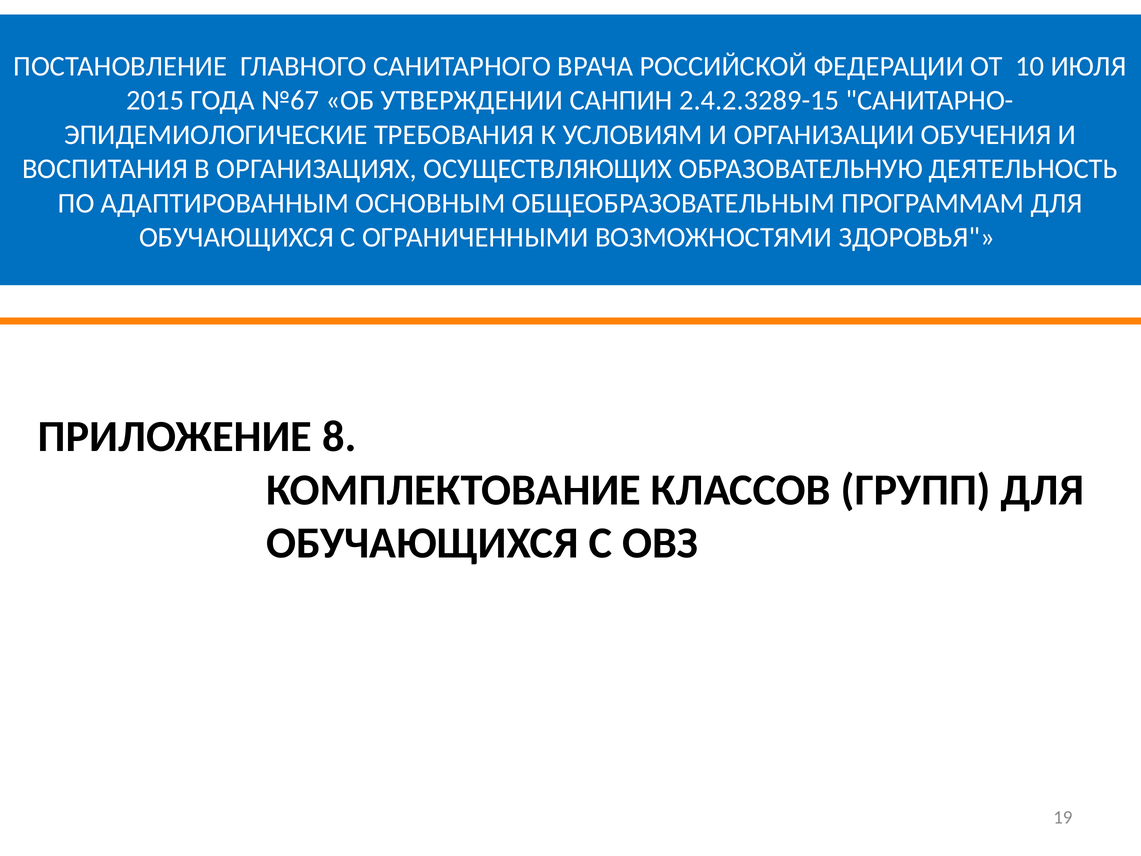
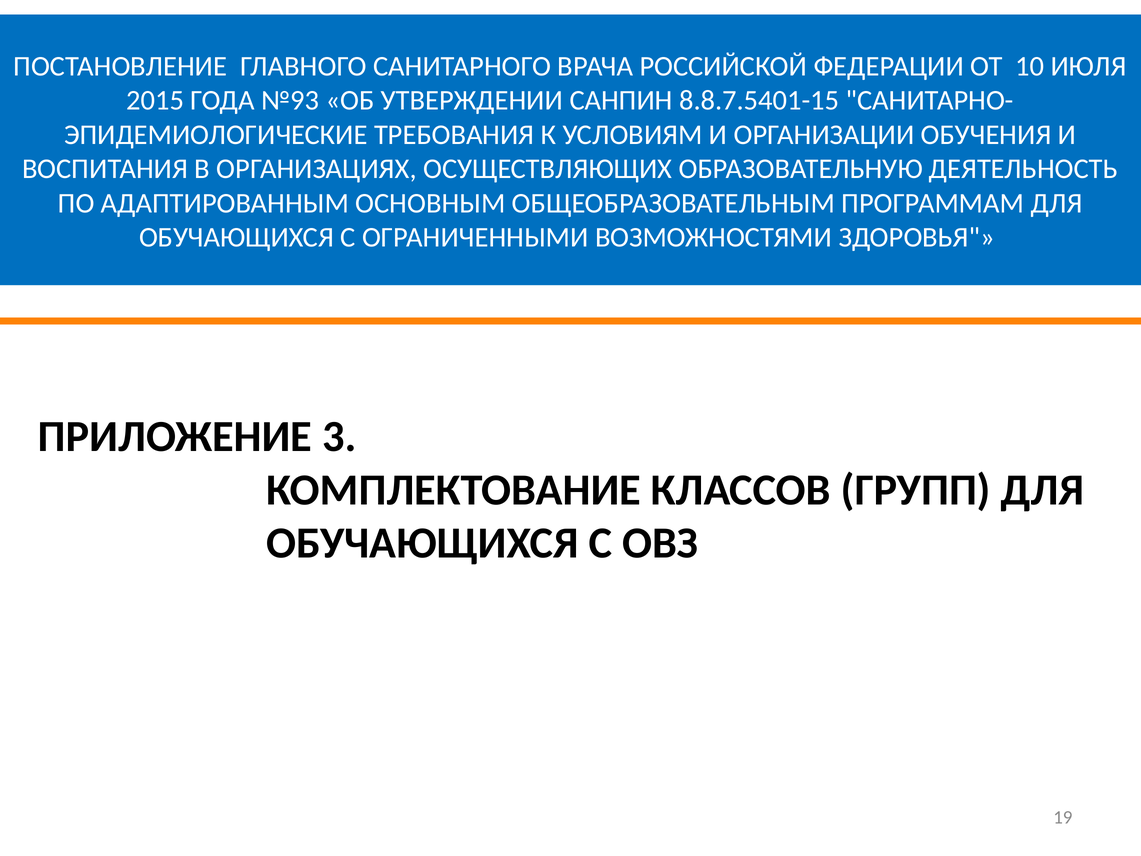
№67: №67 -> №93 (290, 101)
2.4.2.3289-15: 2.4.2.3289-15 -> 8.8.7.5401-15 (759, 101)
8: 8 -> 3 (339, 436)
